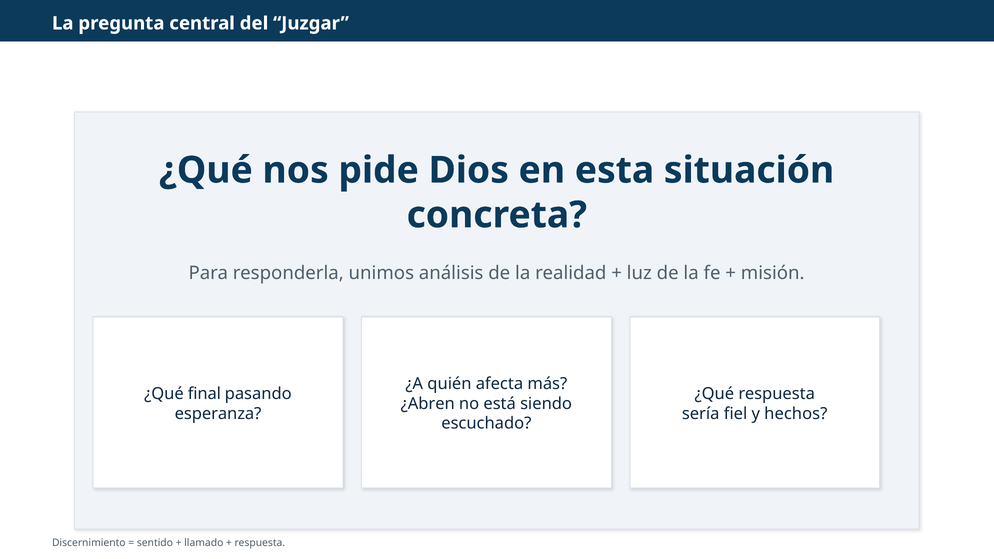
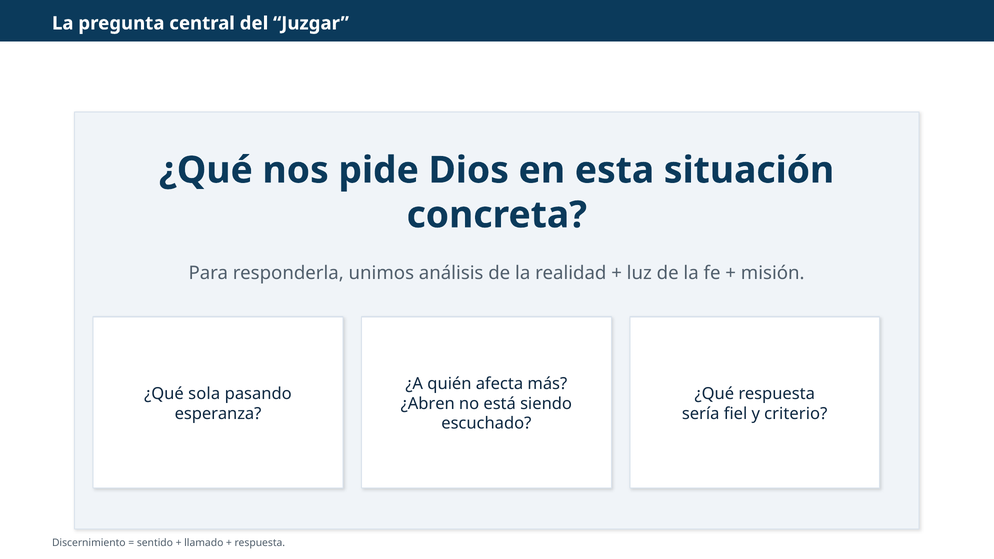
final: final -> sola (204, 394)
hechos: hechos -> criterio (796, 414)
